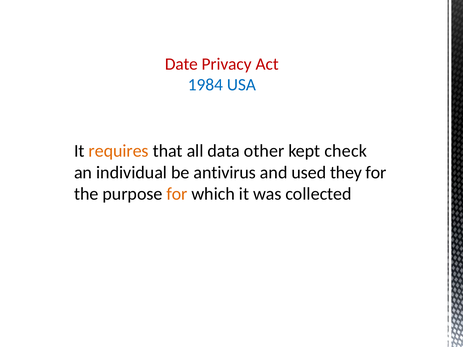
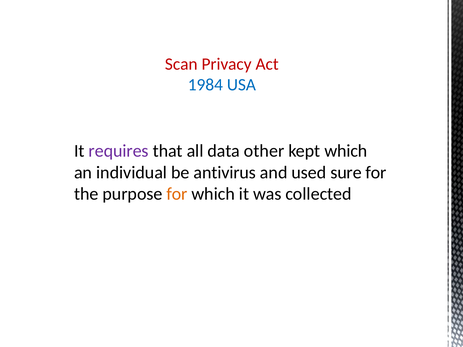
Date: Date -> Scan (181, 64)
requires colour: orange -> purple (119, 151)
kept check: check -> which (346, 151)
they: they -> sure (346, 173)
